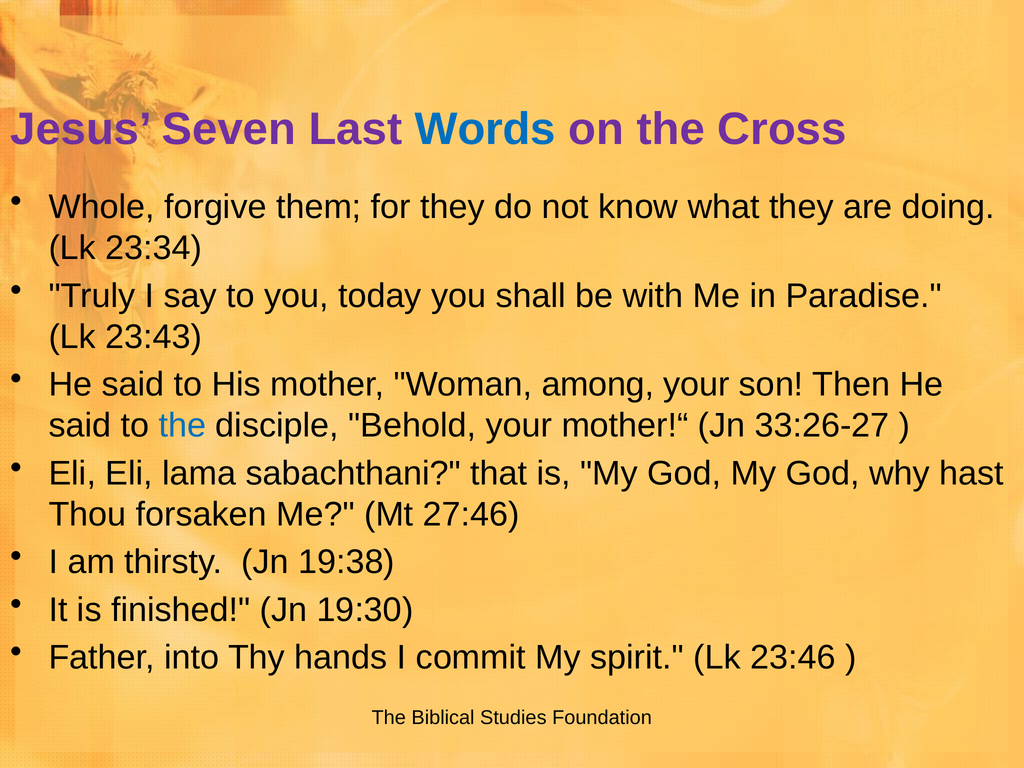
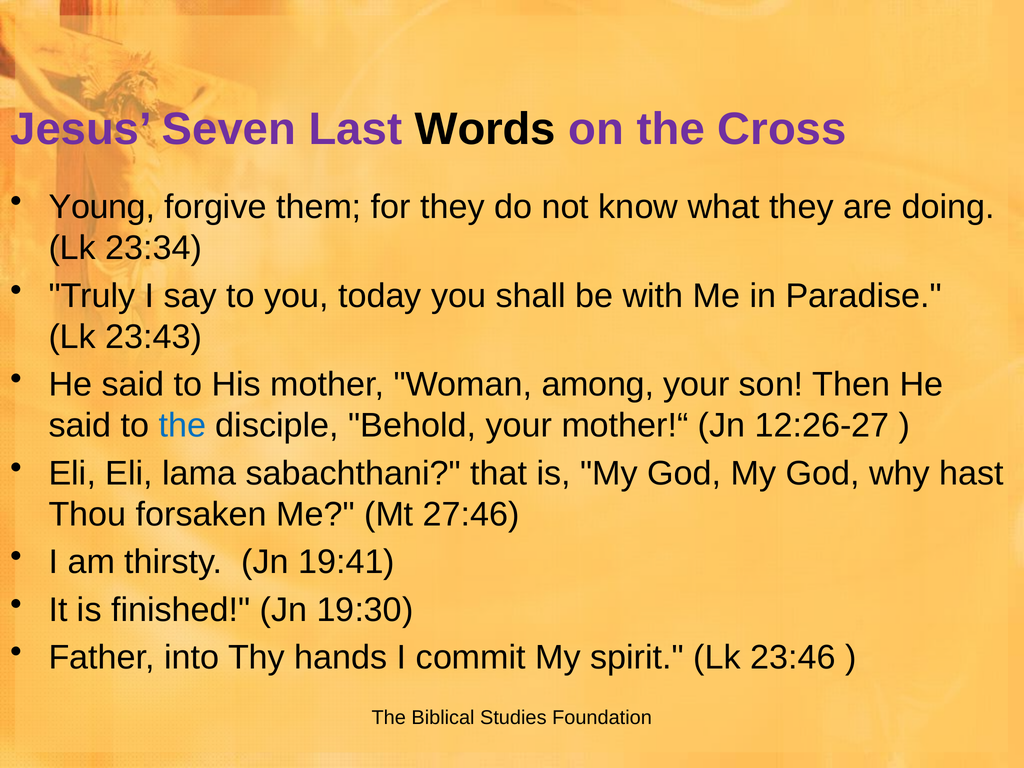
Words colour: blue -> black (485, 129)
Whole: Whole -> Young (102, 207)
33:26-27: 33:26-27 -> 12:26-27 (822, 426)
19:38: 19:38 -> 19:41 (346, 562)
